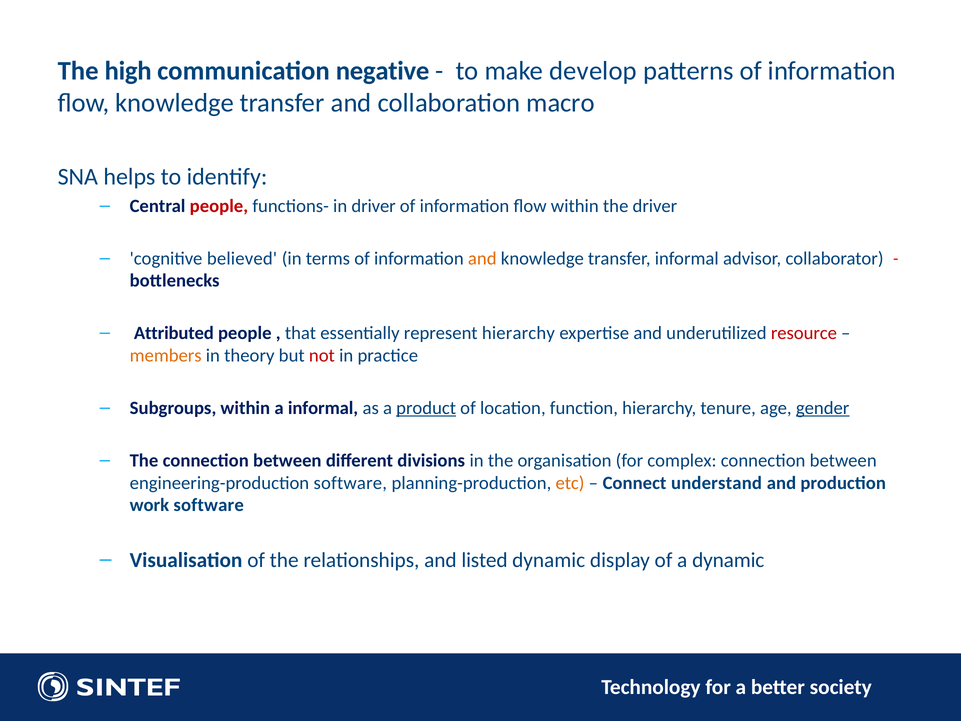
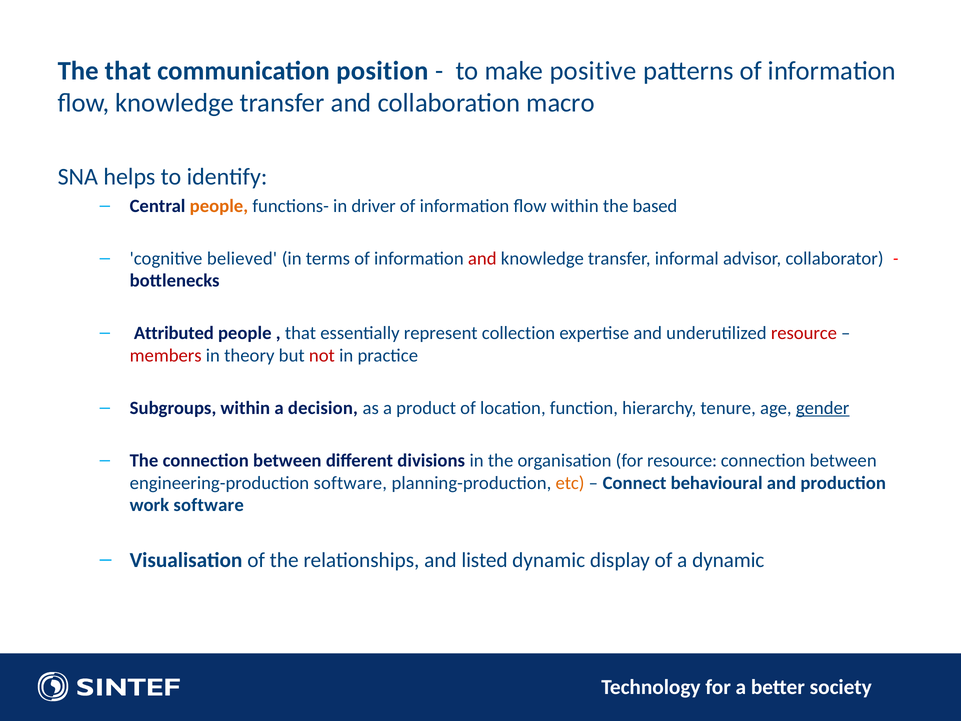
The high: high -> that (128, 71)
negative: negative -> position (382, 71)
develop: develop -> positive (593, 71)
people colour: red -> orange (219, 206)
the driver: driver -> based (655, 206)
and colour: orange -> red (482, 258)
represent hierarchy: hierarchy -> collection (518, 333)
members colour: orange -> red (166, 356)
a informal: informal -> decision (323, 408)
product underline: present -> none (426, 408)
for complex: complex -> resource (682, 460)
understand: understand -> behavioural (717, 483)
